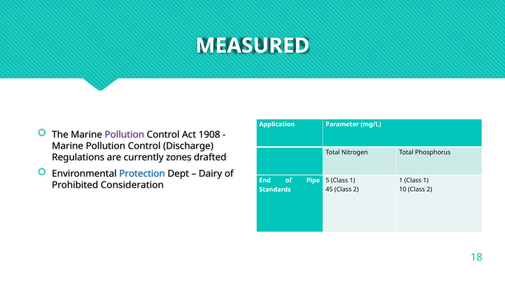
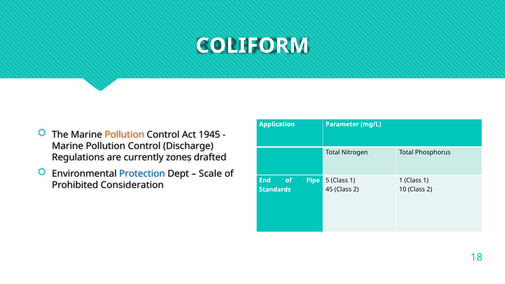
MEASURED: MEASURED -> COLIFORM (252, 46)
Pollution colour: purple -> orange (124, 135)
1908: 1908 -> 1945 (209, 135)
Dairy: Dairy -> Scale (210, 174)
